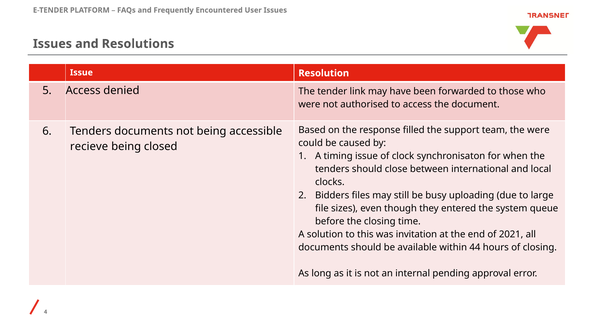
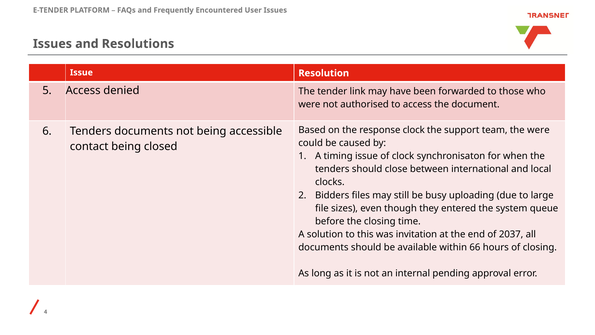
response filled: filled -> clock (414, 130)
recieve: recieve -> contact (89, 146)
2021: 2021 -> 2037 (511, 234)
44: 44 -> 66 (475, 247)
